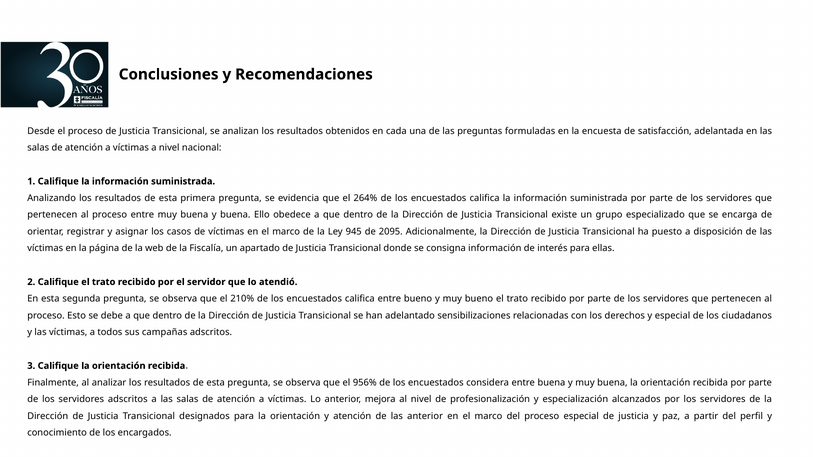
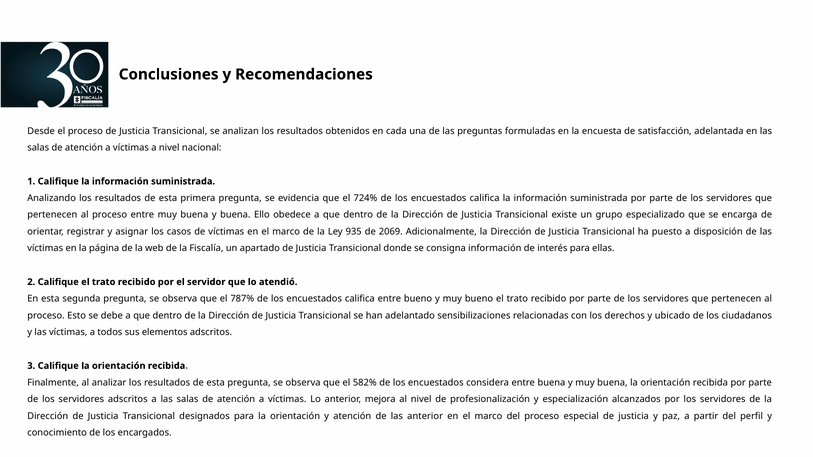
264%: 264% -> 724% (365, 198)
945: 945 -> 935 (354, 232)
2095: 2095 -> 2069 (391, 232)
210%: 210% -> 787% (242, 299)
y especial: especial -> ubicado (672, 316)
campañas: campañas -> elementos (165, 332)
956%: 956% -> 582% (365, 383)
